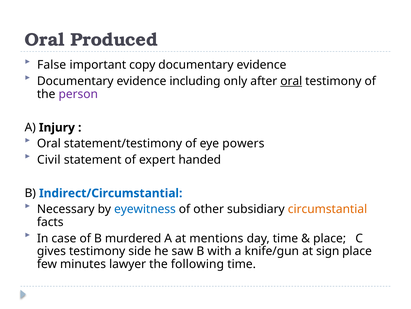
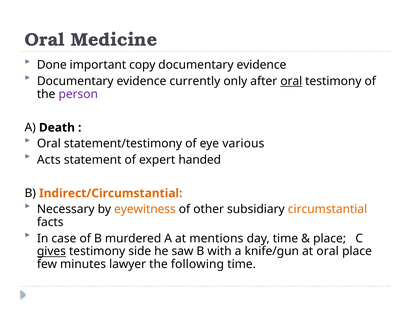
Produced: Produced -> Medicine (114, 40)
False: False -> Done (52, 65)
including: including -> currently (195, 81)
Injury: Injury -> Death (57, 127)
powers: powers -> various (243, 143)
Civil: Civil -> Acts (49, 159)
Indirect/Circumstantial colour: blue -> orange (111, 193)
eyewitness colour: blue -> orange (145, 209)
gives underline: none -> present (51, 251)
at sign: sign -> oral (328, 251)
